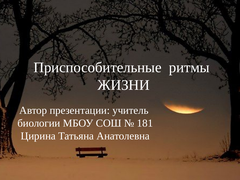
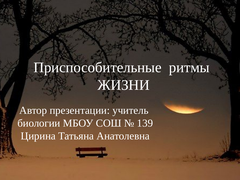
181: 181 -> 139 (145, 123)
